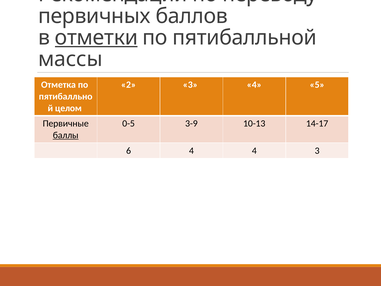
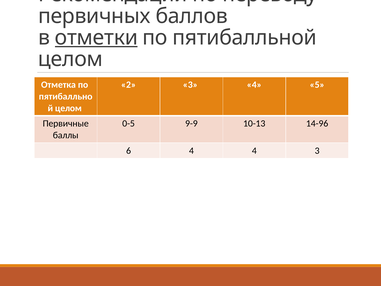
массы: массы -> целом (70, 59)
3-9: 3-9 -> 9-9 (191, 123)
14-17: 14-17 -> 14-96 (317, 123)
баллы underline: present -> none (66, 135)
